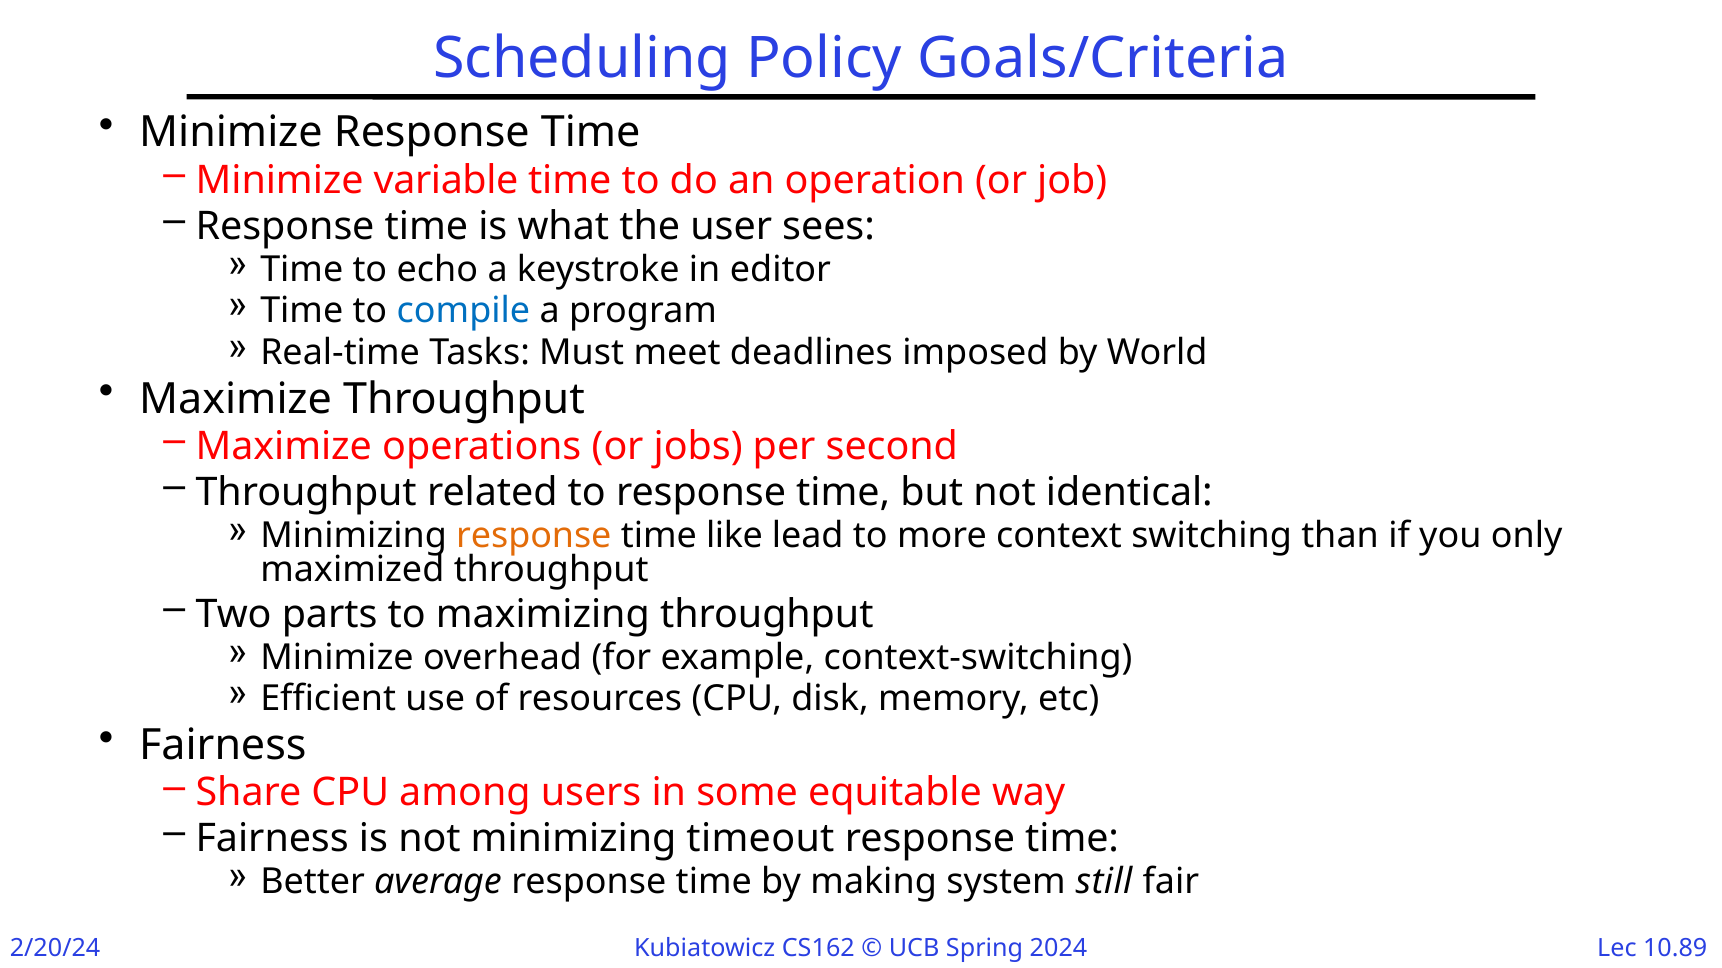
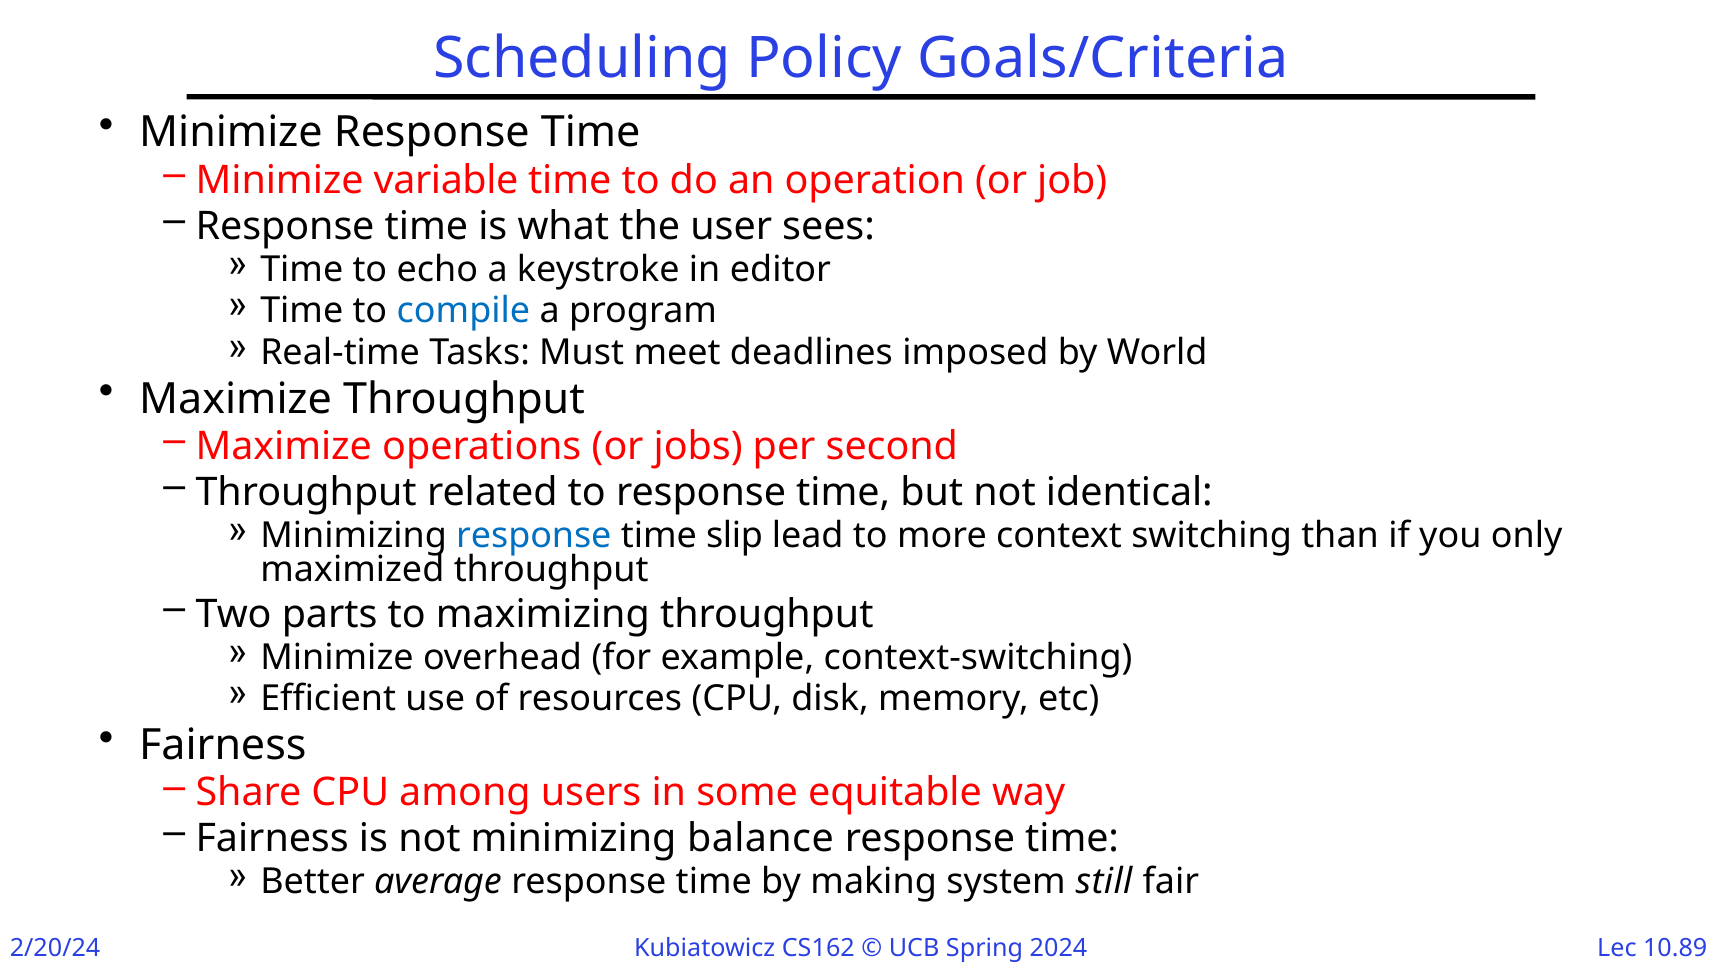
response colour: orange -> blue (534, 536)
like: like -> slip (734, 536)
timeout: timeout -> balance (760, 839)
